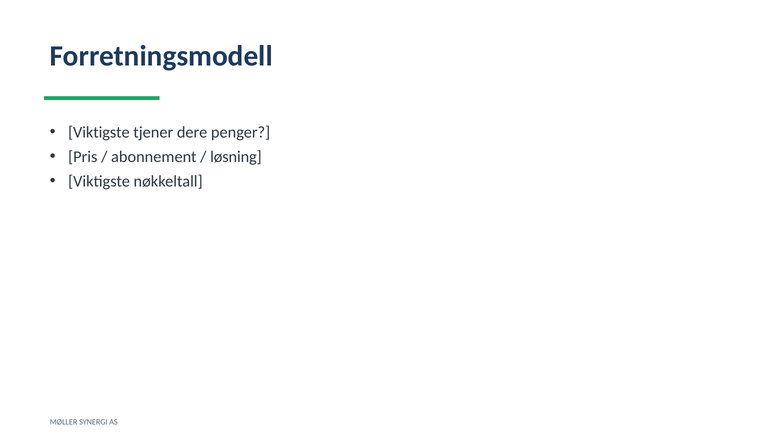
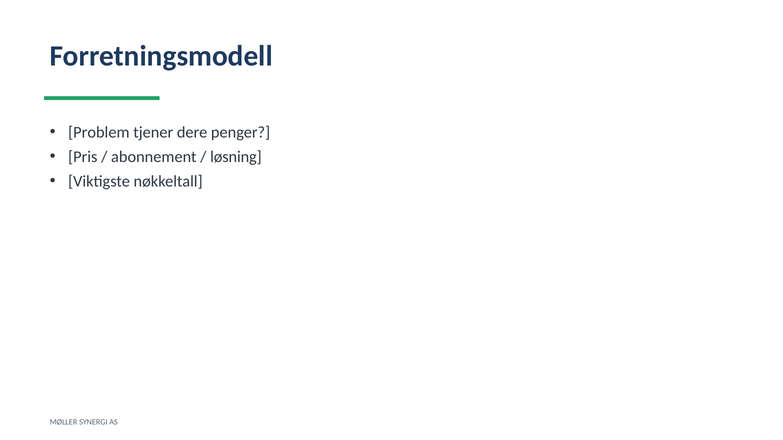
Viktigste: Viktigste -> Problem (99, 133)
